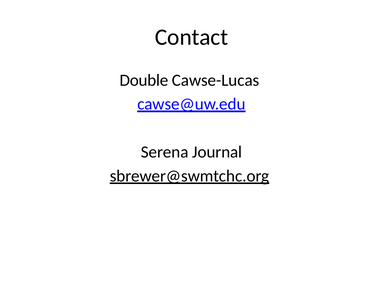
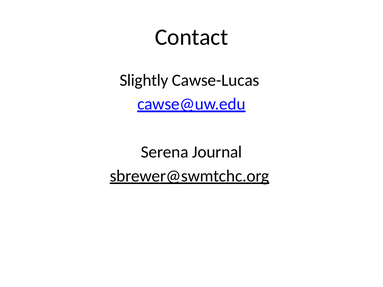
Double: Double -> Slightly (144, 80)
